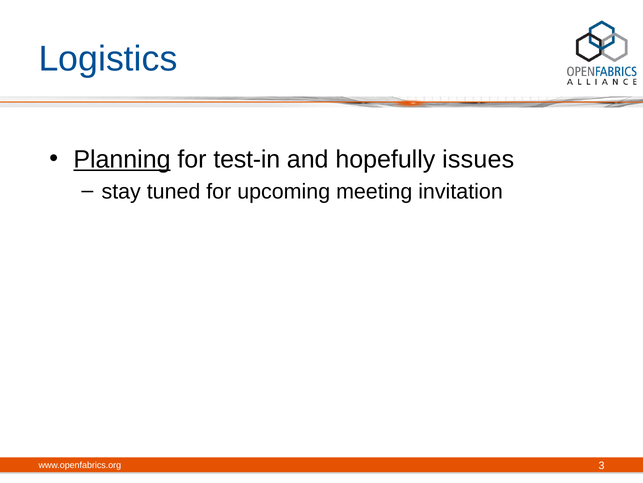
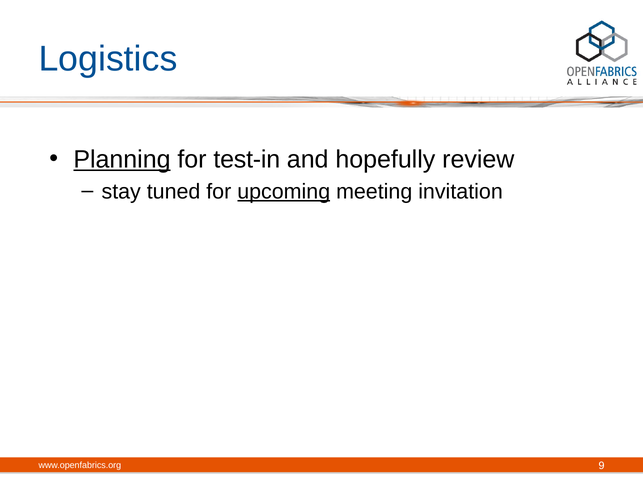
issues: issues -> review (478, 159)
upcoming underline: none -> present (284, 191)
3: 3 -> 9 (601, 465)
